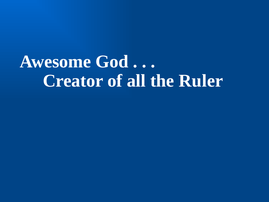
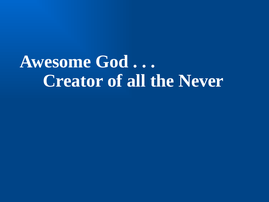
Ruler: Ruler -> Never (201, 81)
